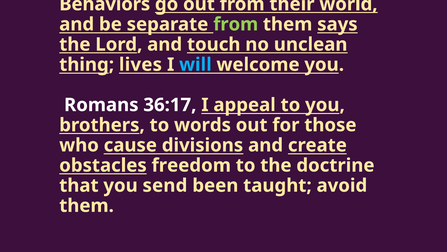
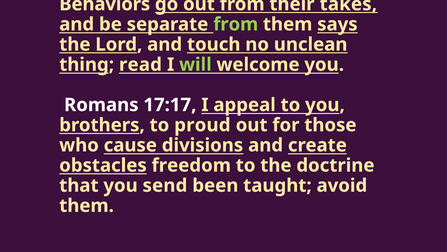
world: world -> takes (348, 4)
lives: lives -> read (140, 64)
will colour: light blue -> light green (195, 64)
36:17: 36:17 -> 17:17 (170, 105)
words: words -> proud (202, 125)
